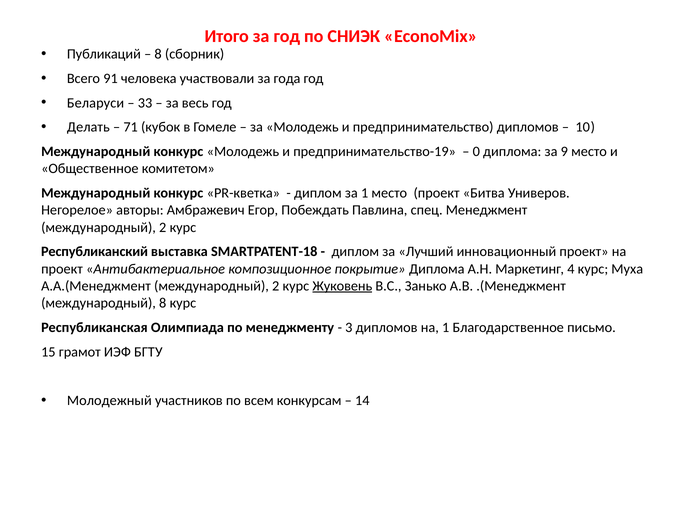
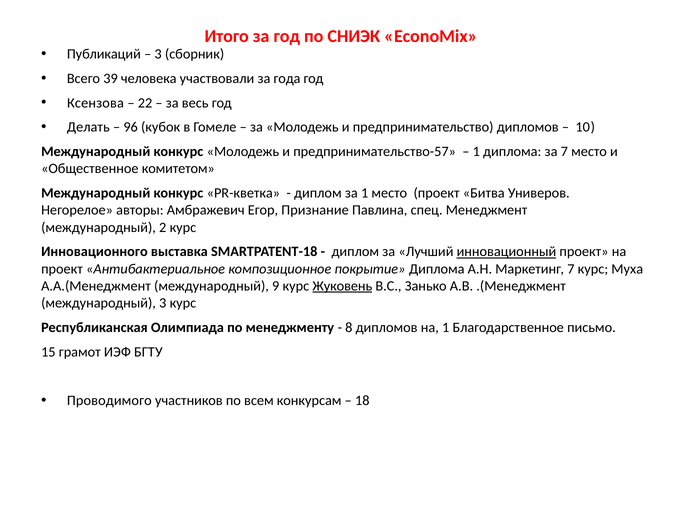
8: 8 -> 3 (158, 54)
91: 91 -> 39 (111, 79)
Беларуси: Беларуси -> Ксензова (95, 103)
33: 33 -> 22 (145, 103)
71: 71 -> 96 (131, 127)
предпринимательство-19: предпринимательство-19 -> предпринимательство-57 (375, 152)
0: 0 -> 1 (476, 152)
за 9: 9 -> 7 (564, 152)
Побеждать: Побеждать -> Признание (315, 210)
Республиканский: Республиканский -> Инновационного (94, 252)
инновационный underline: none -> present (506, 252)
Маркетинг 4: 4 -> 7 (571, 269)
А.А.(Менеджмент международный 2: 2 -> 9 (276, 286)
международный 8: 8 -> 3 (163, 303)
3: 3 -> 8 (349, 328)
Молодежный: Молодежный -> Проводимого (109, 401)
14: 14 -> 18 (362, 401)
